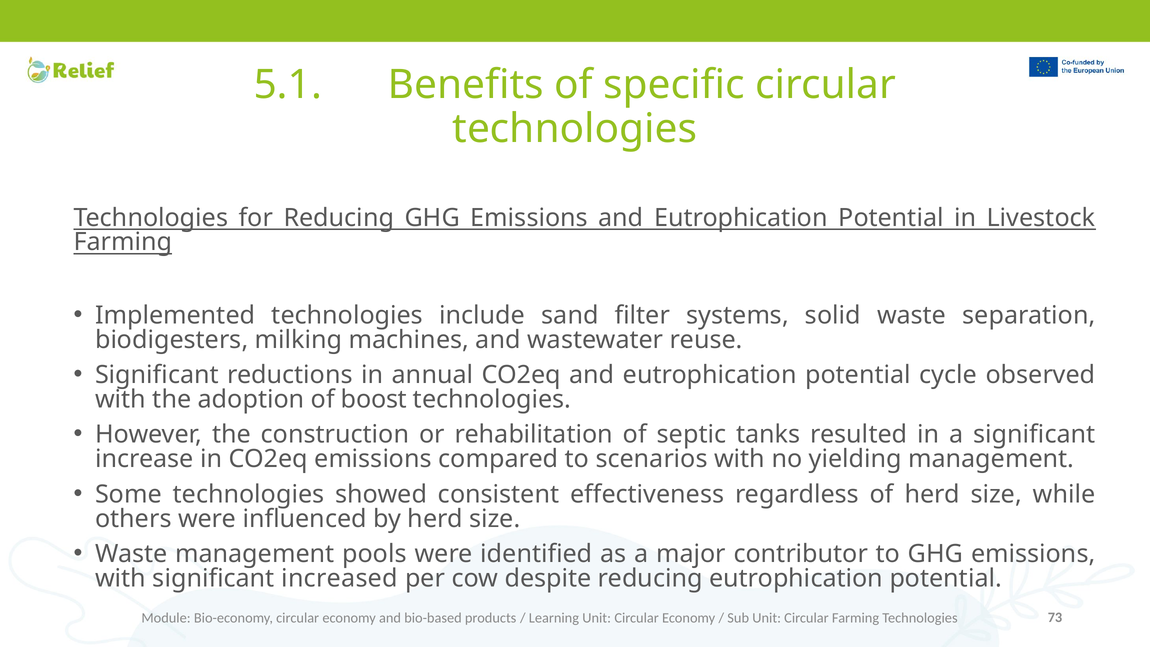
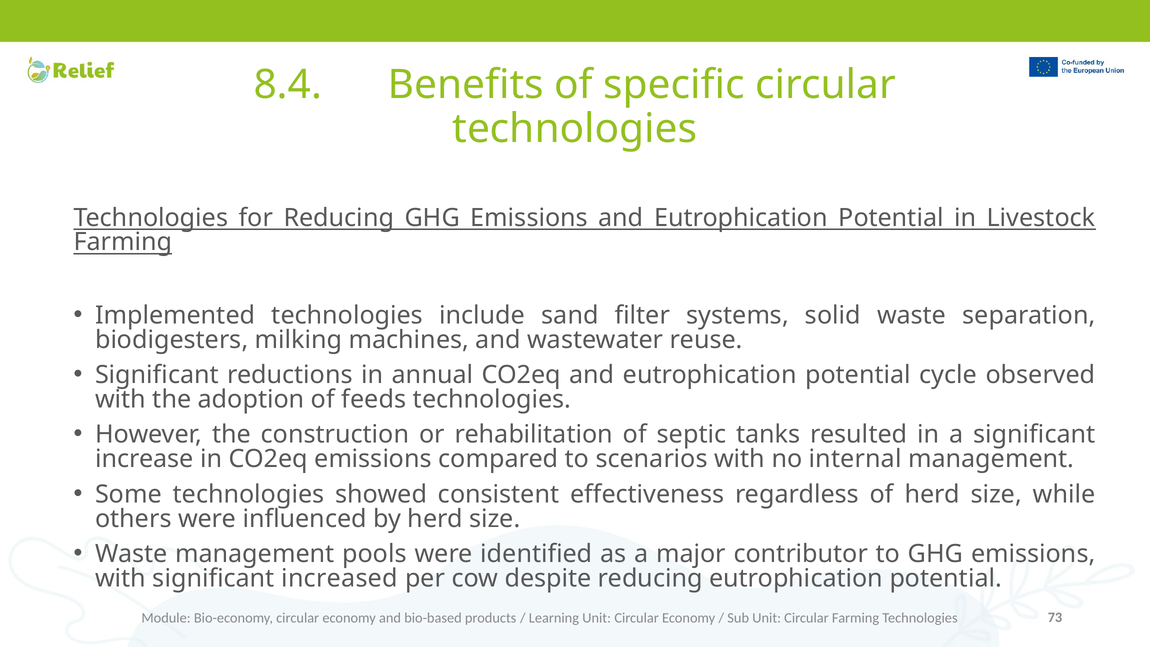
5.1: 5.1 -> 8.4 (288, 85)
boost: boost -> feeds (374, 399)
yielding: yielding -> internal (855, 459)
